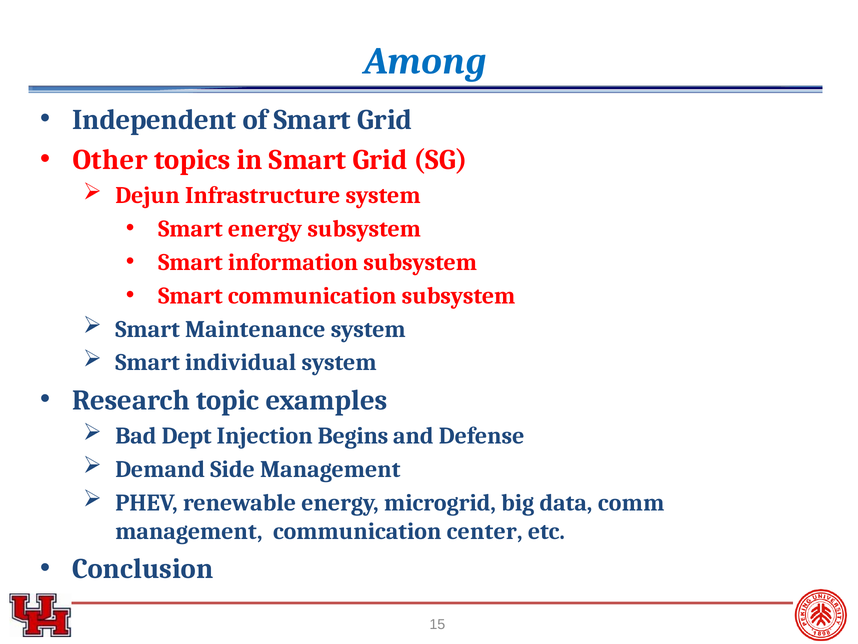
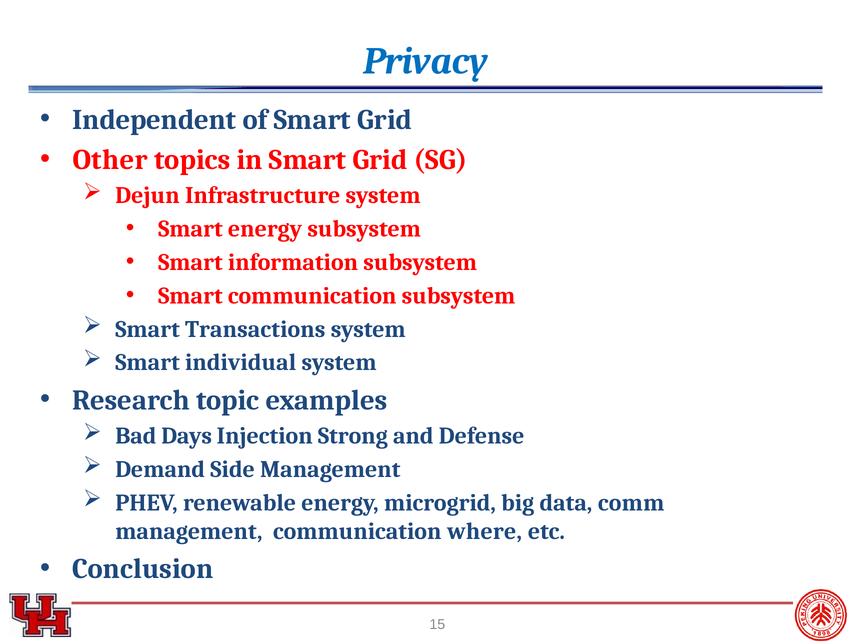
Among: Among -> Privacy (426, 61)
Maintenance: Maintenance -> Transactions (255, 329)
Dept: Dept -> Days (187, 436)
Begins: Begins -> Strong (353, 436)
center: center -> where (485, 531)
